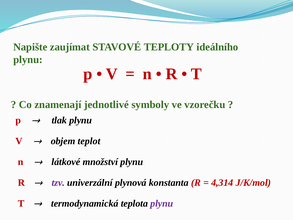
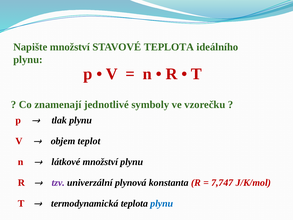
Napište zaujímat: zaujímat -> množství (70, 47)
STAVOVÉ TEPLOTY: TEPLOTY -> TEPLOTA (169, 47)
4,314: 4,314 -> 7,747 (222, 182)
plynu colour: purple -> blue (162, 203)
